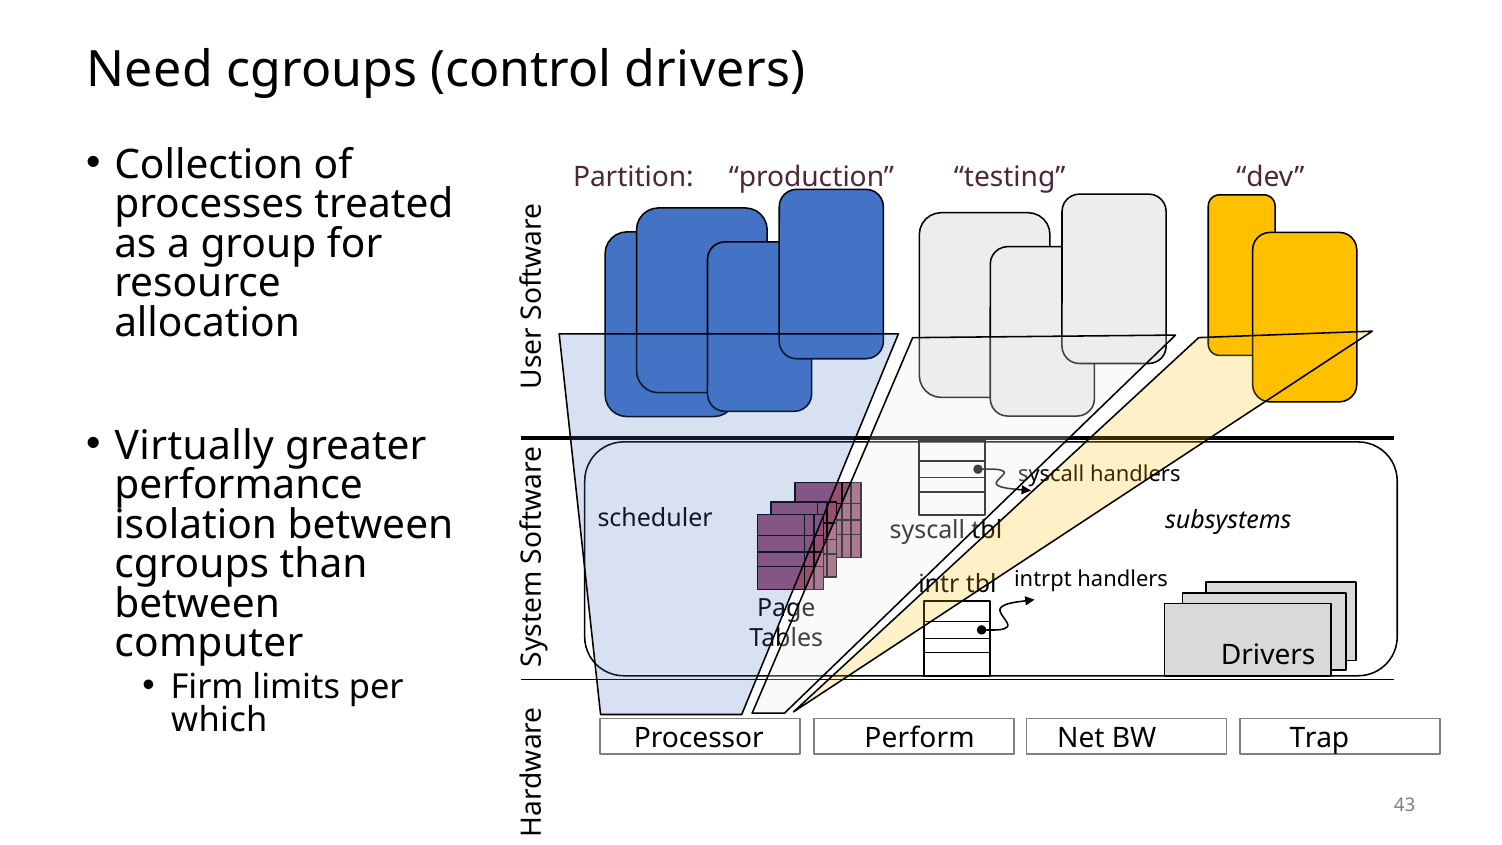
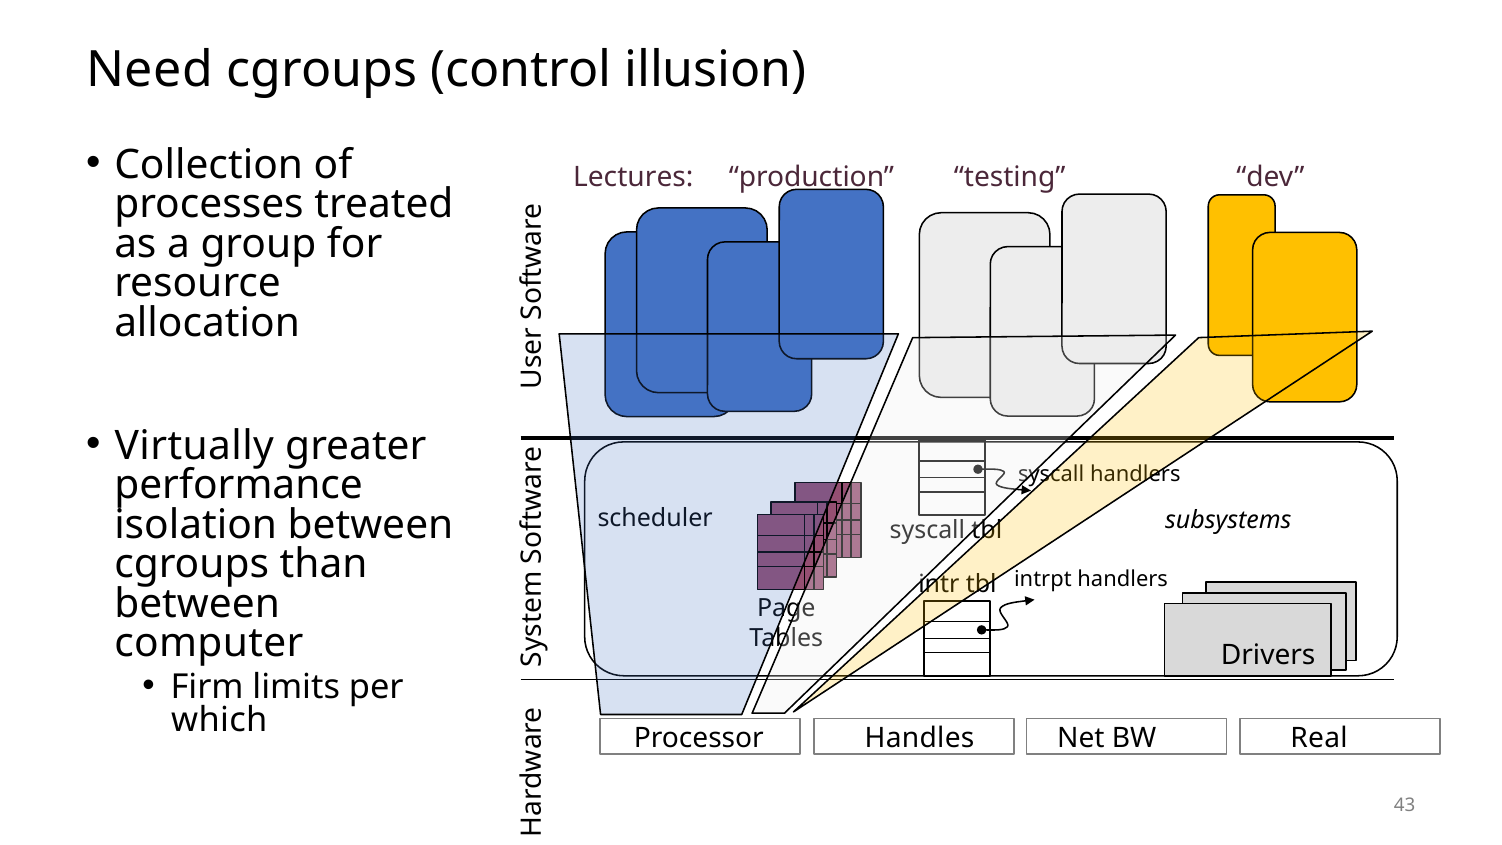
control drivers: drivers -> illusion (715, 70)
Partition: Partition -> Lectures (633, 177)
Perform: Perform -> Handles (920, 738)
Trap: Trap -> Real (1319, 738)
